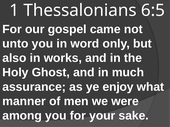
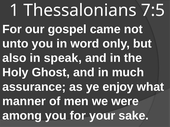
6:5: 6:5 -> 7:5 (153, 10)
works: works -> speak (63, 58)
